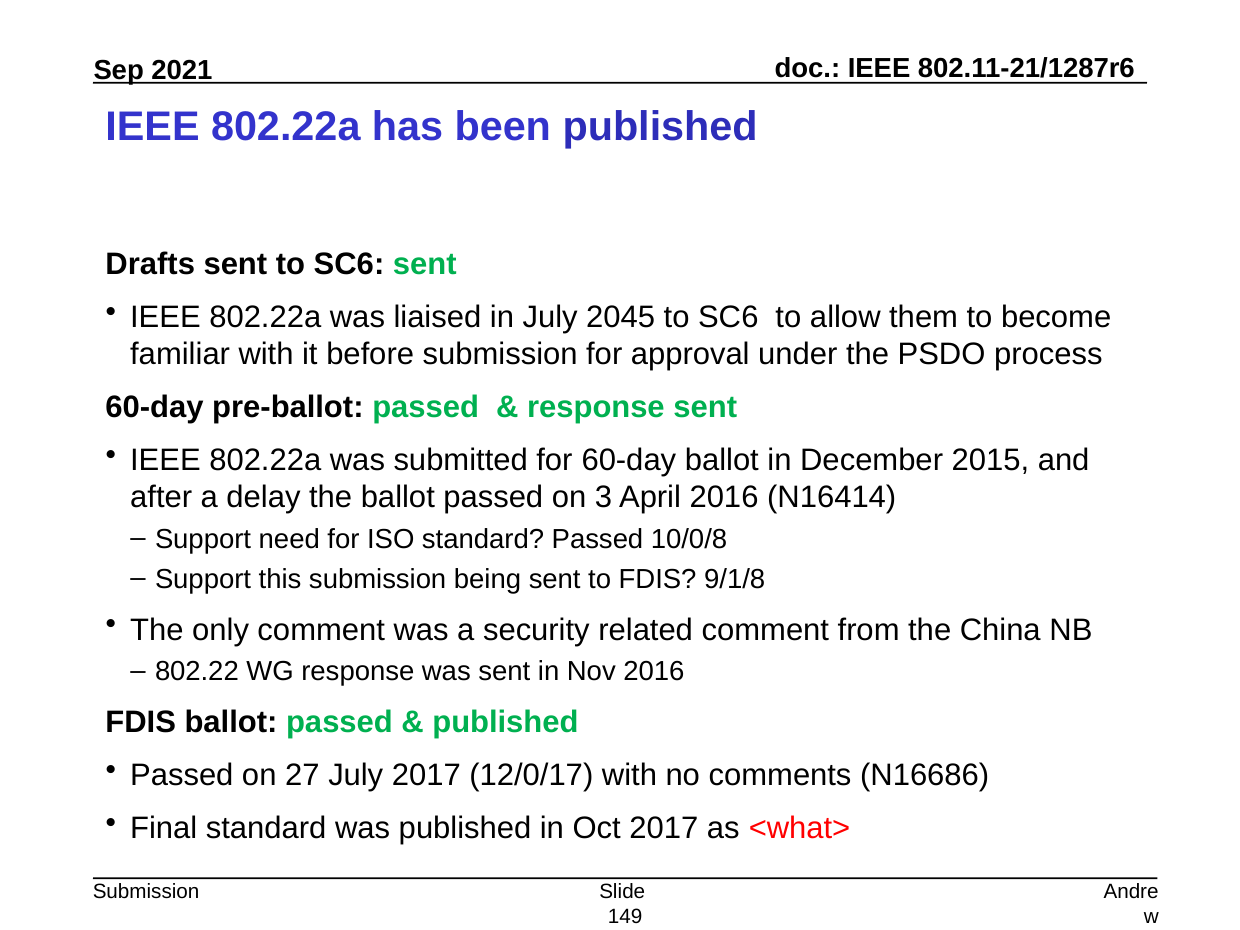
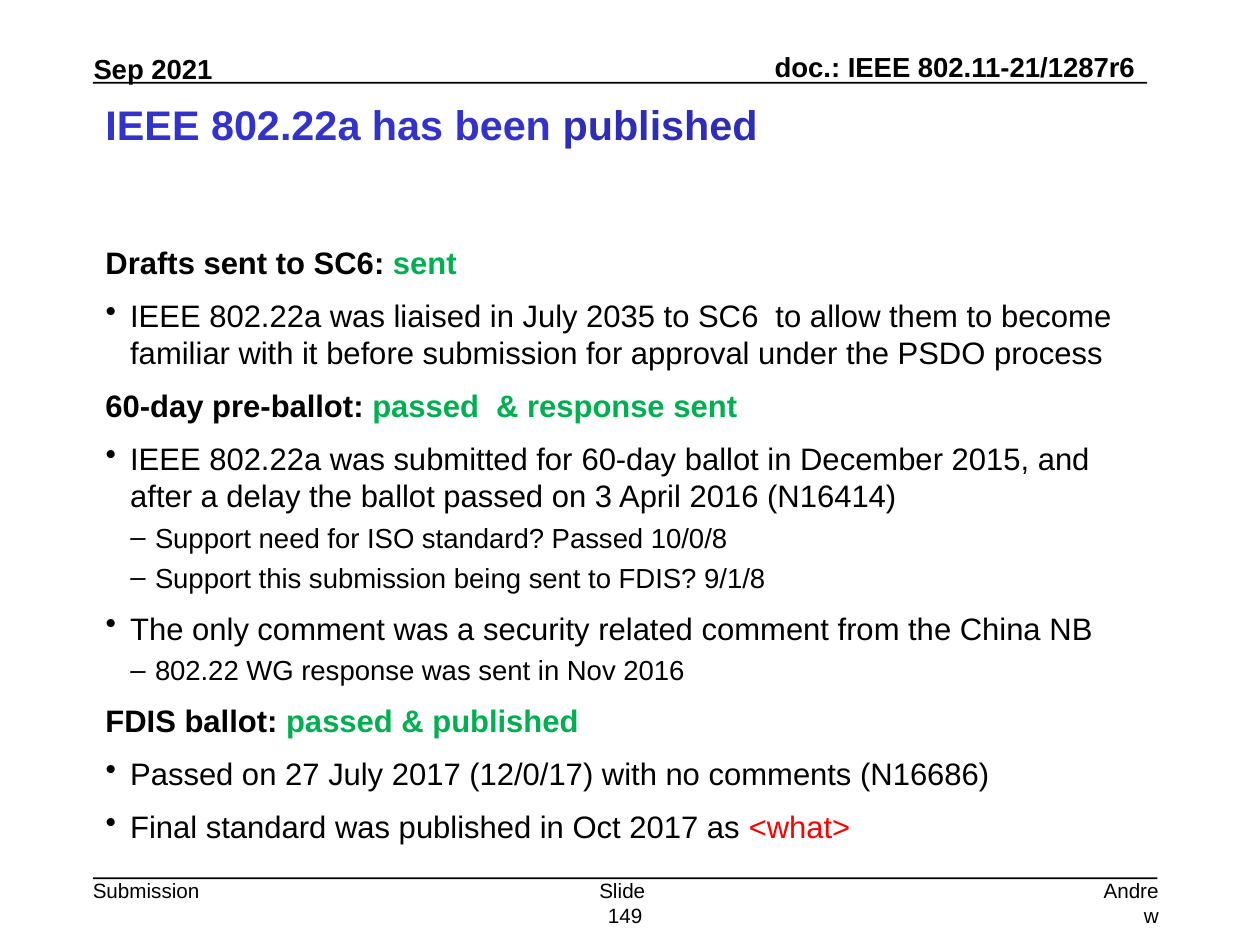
2045: 2045 -> 2035 (621, 317)
